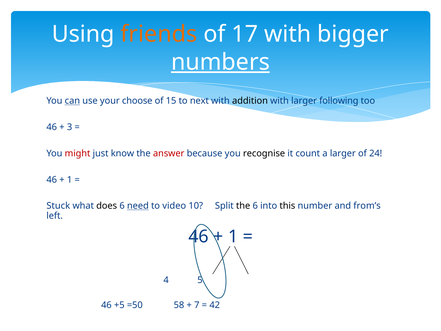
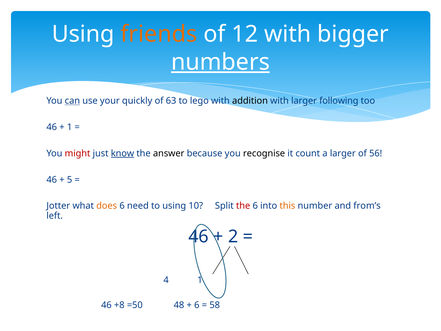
17: 17 -> 12 (245, 34)
choose: choose -> quickly (137, 101)
15: 15 -> 63 (171, 101)
next: next -> lego (199, 101)
3: 3 -> 1 (70, 127)
know underline: none -> present (122, 153)
answer colour: red -> black (169, 153)
24: 24 -> 56 (376, 153)
1: 1 -> 5 (70, 180)
Stuck: Stuck -> Jotter (58, 206)
does colour: black -> orange (107, 206)
need underline: present -> none (138, 206)
to video: video -> using (174, 206)
the colour: black -> red (243, 206)
this colour: black -> orange (287, 206)
1: 1 -> 2 (233, 236)
4 5: 5 -> 1 (200, 280)
+5: +5 -> +8 (119, 305)
58: 58 -> 48 (179, 305)
7: 7 -> 6 (197, 305)
42: 42 -> 58 (215, 305)
